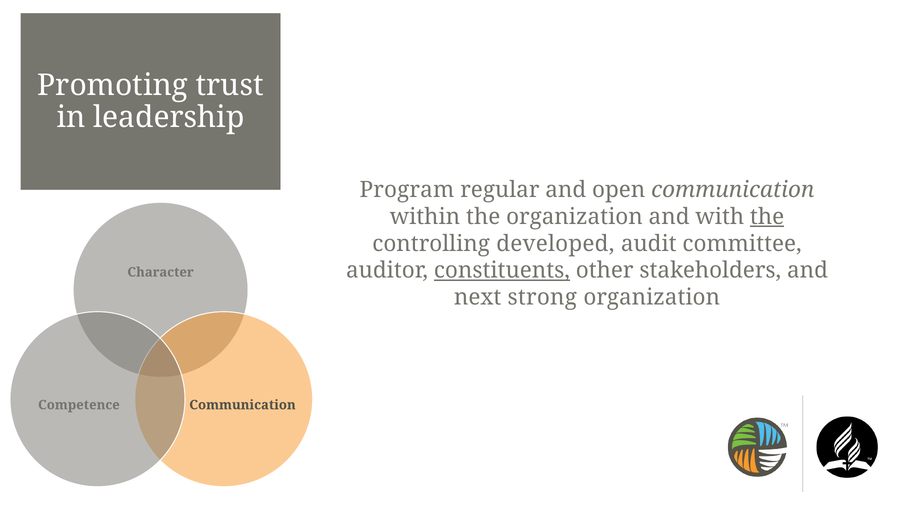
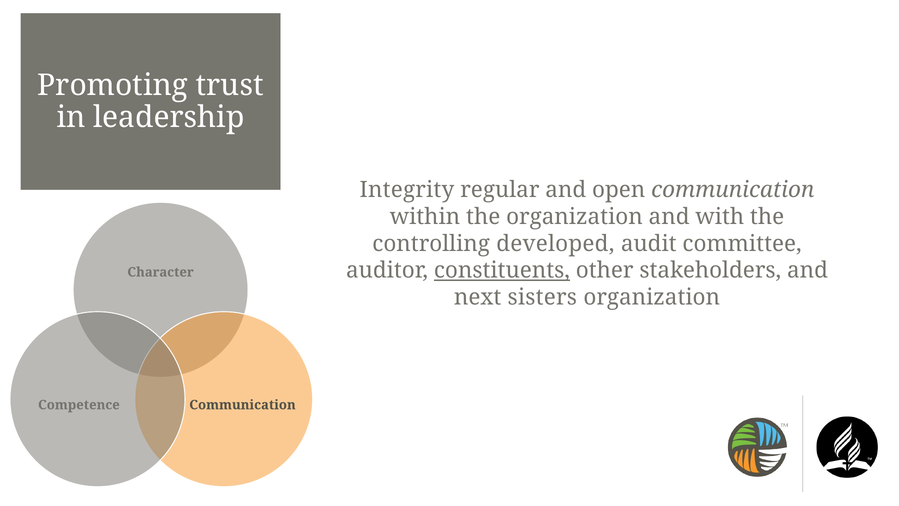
Program: Program -> Integrity (407, 189)
the underline: present -> none (767, 216)
strong: strong -> sisters (542, 297)
